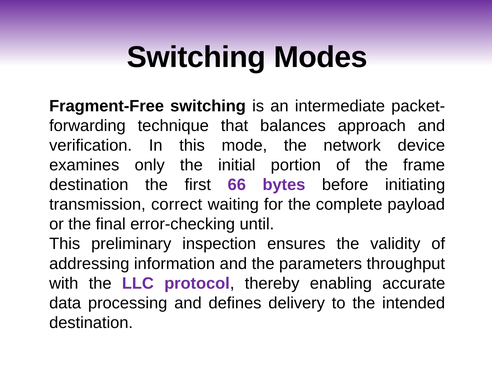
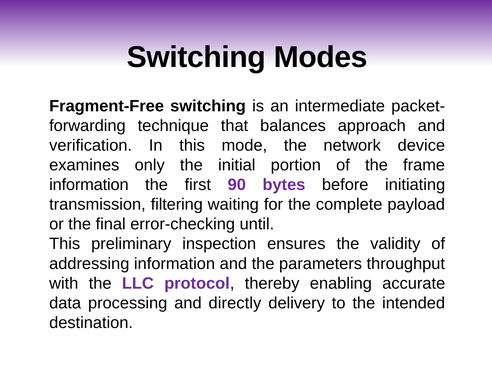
destination: destination -> information (89, 185)
66: 66 -> 90 (237, 185)
correct: correct -> filtering (177, 205)
defines: defines -> directly (235, 303)
